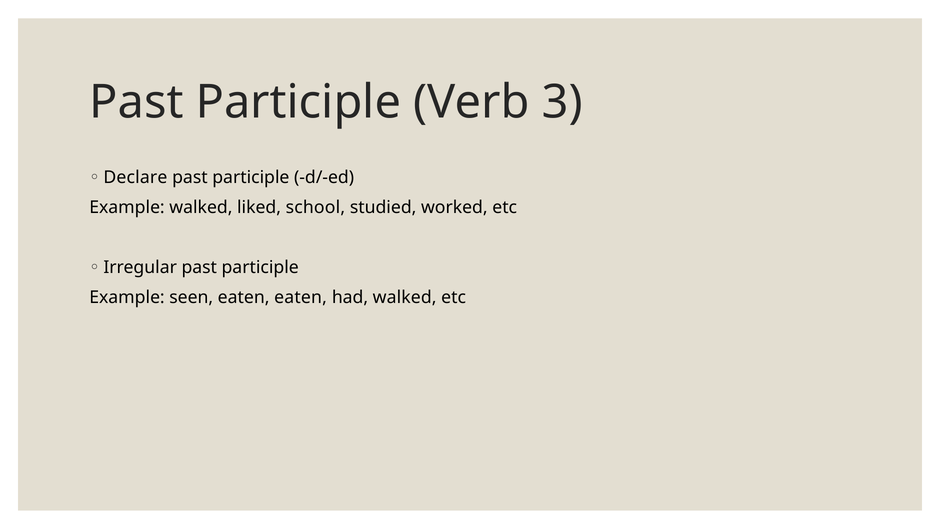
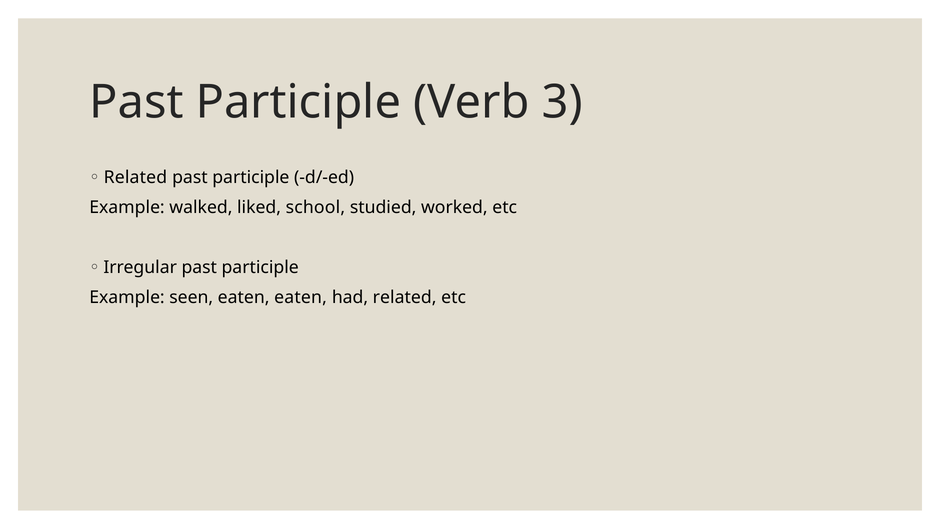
Declare: Declare -> Related (135, 177)
had walked: walked -> related (405, 297)
